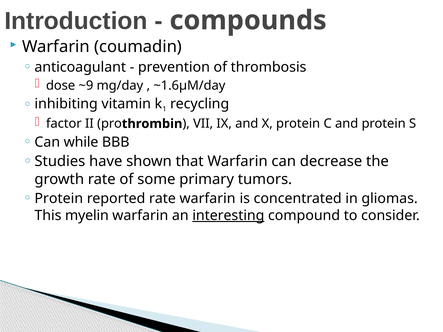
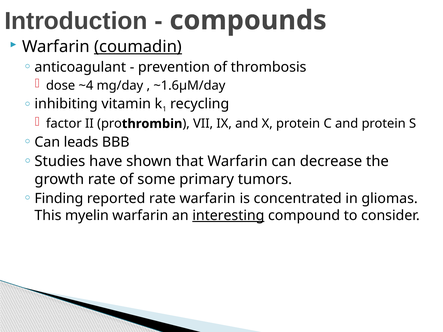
coumadin underline: none -> present (138, 47)
~9: ~9 -> ~4 (86, 86)
while: while -> leads (81, 142)
Protein: Protein -> Finding (59, 199)
